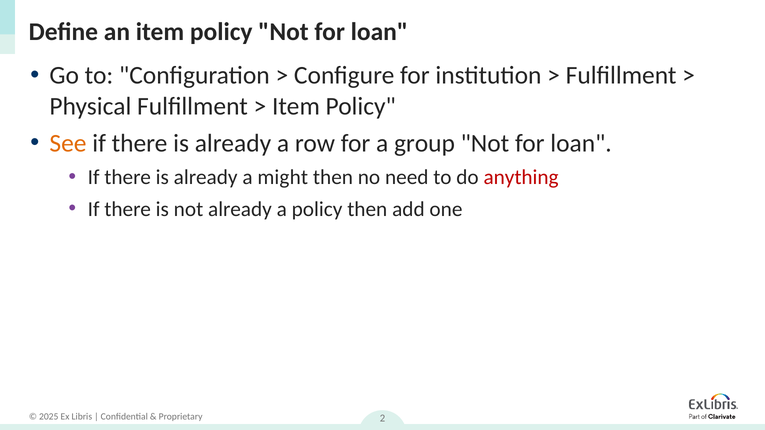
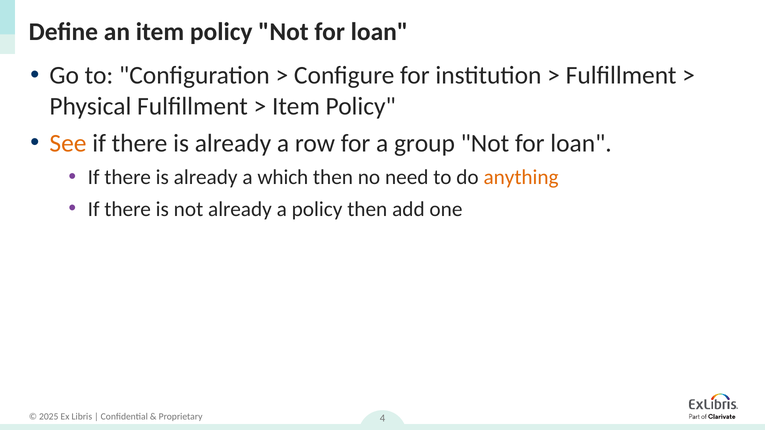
might: might -> which (283, 177)
anything colour: red -> orange (521, 177)
2: 2 -> 4 (383, 419)
